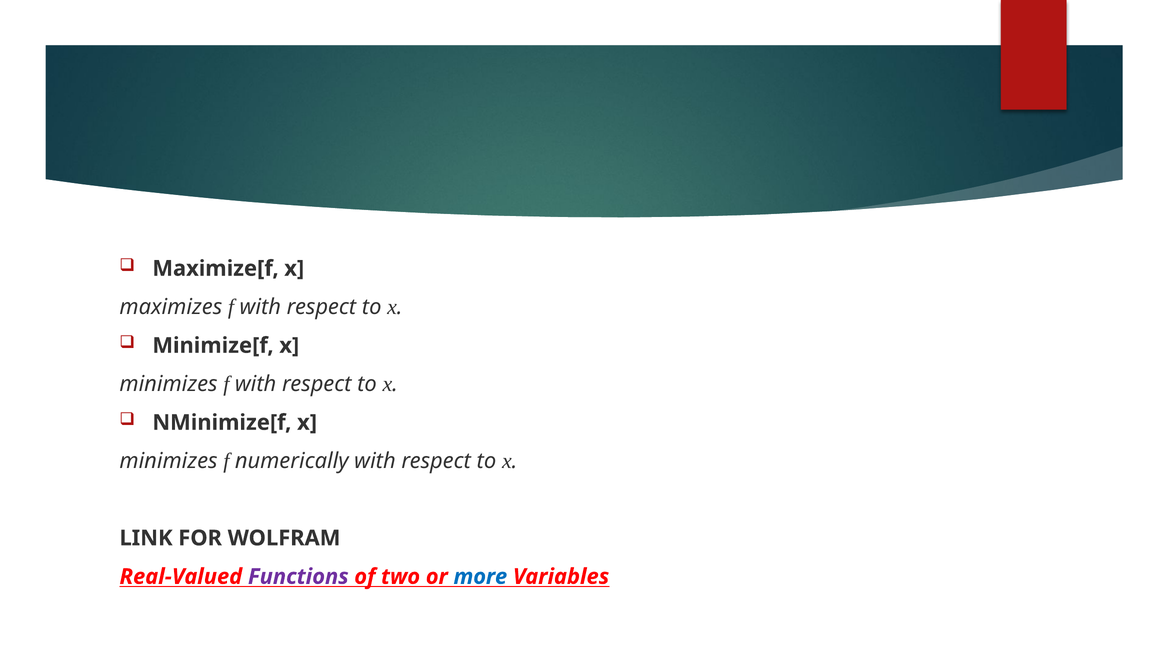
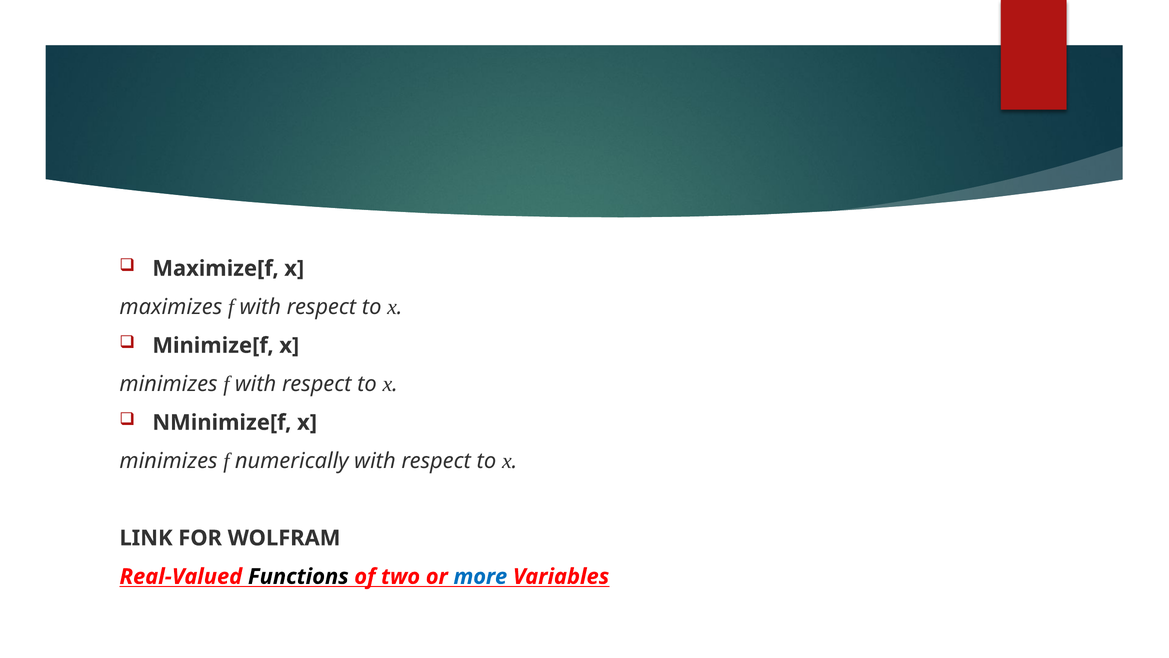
Functions colour: purple -> black (298, 576)
